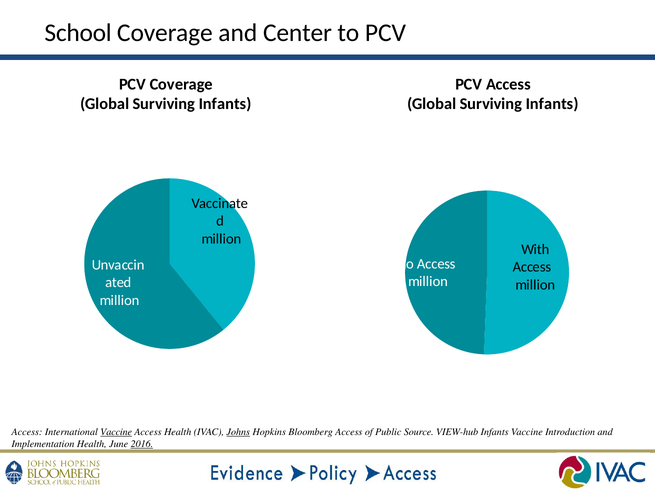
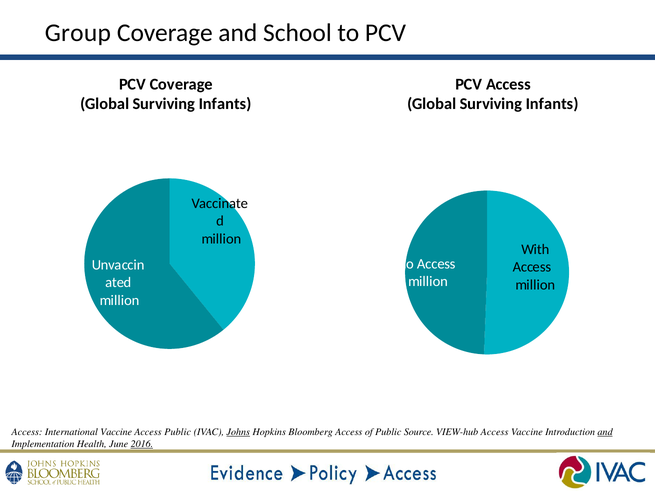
School: School -> Group (78, 33)
Center: Center -> School (297, 33)
Vaccine underline: present -> none (116, 432)
Access Health: Health -> Public (178, 432)
VIEW-hub Infants: Infants -> Access (495, 432)
and underline: none -> present (605, 432)
